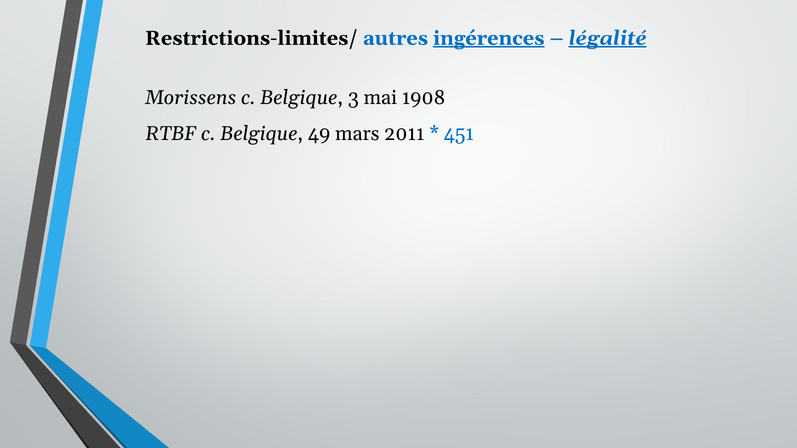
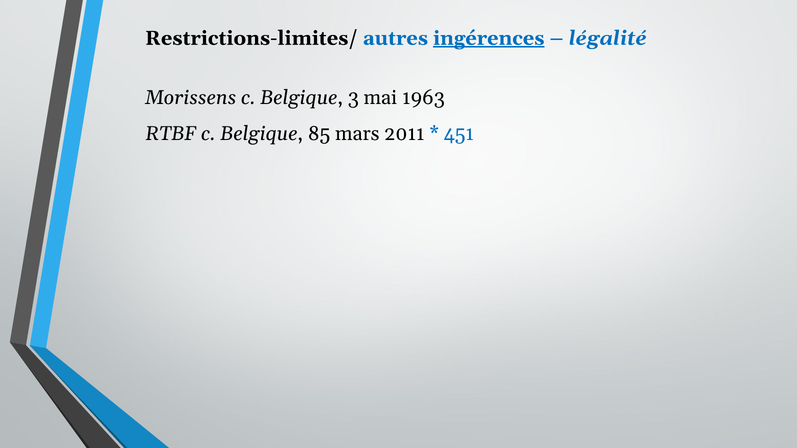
légalité underline: present -> none (608, 38)
1908: 1908 -> 1963 (423, 98)
49: 49 -> 85 (319, 134)
